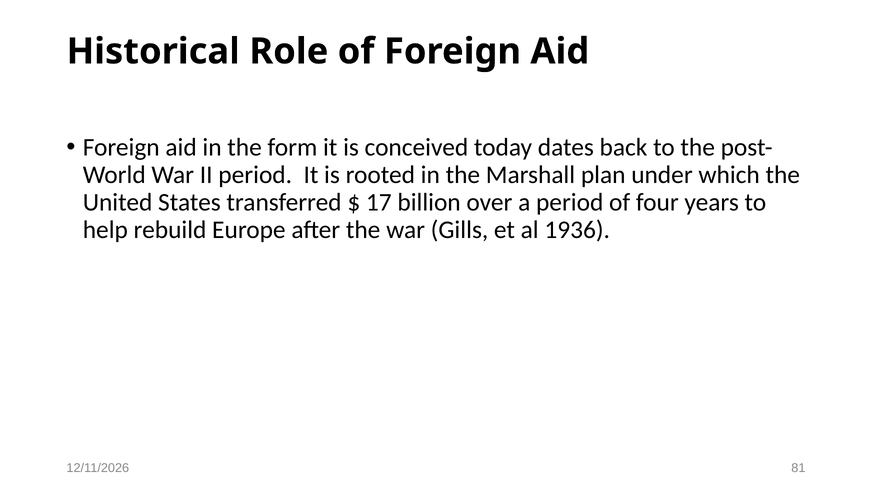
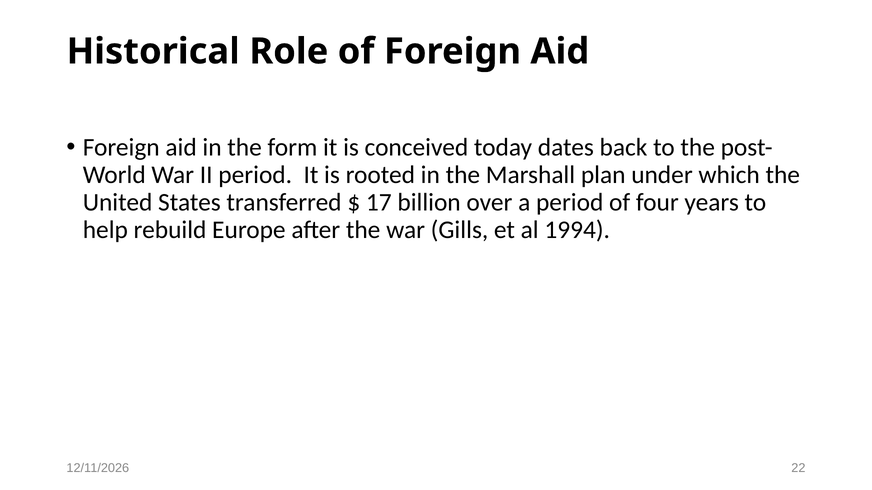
1936: 1936 -> 1994 (577, 230)
81: 81 -> 22 (798, 469)
